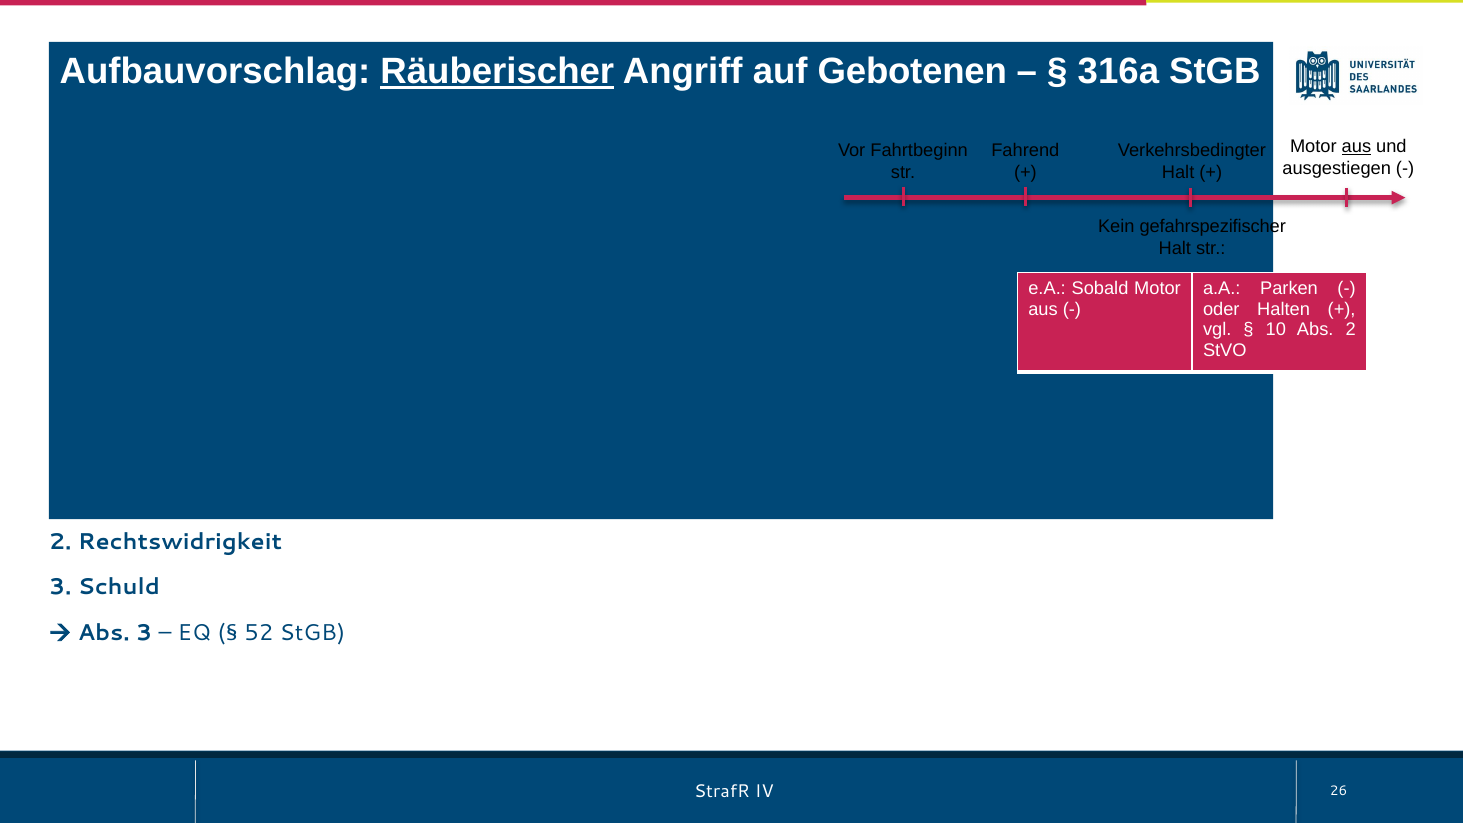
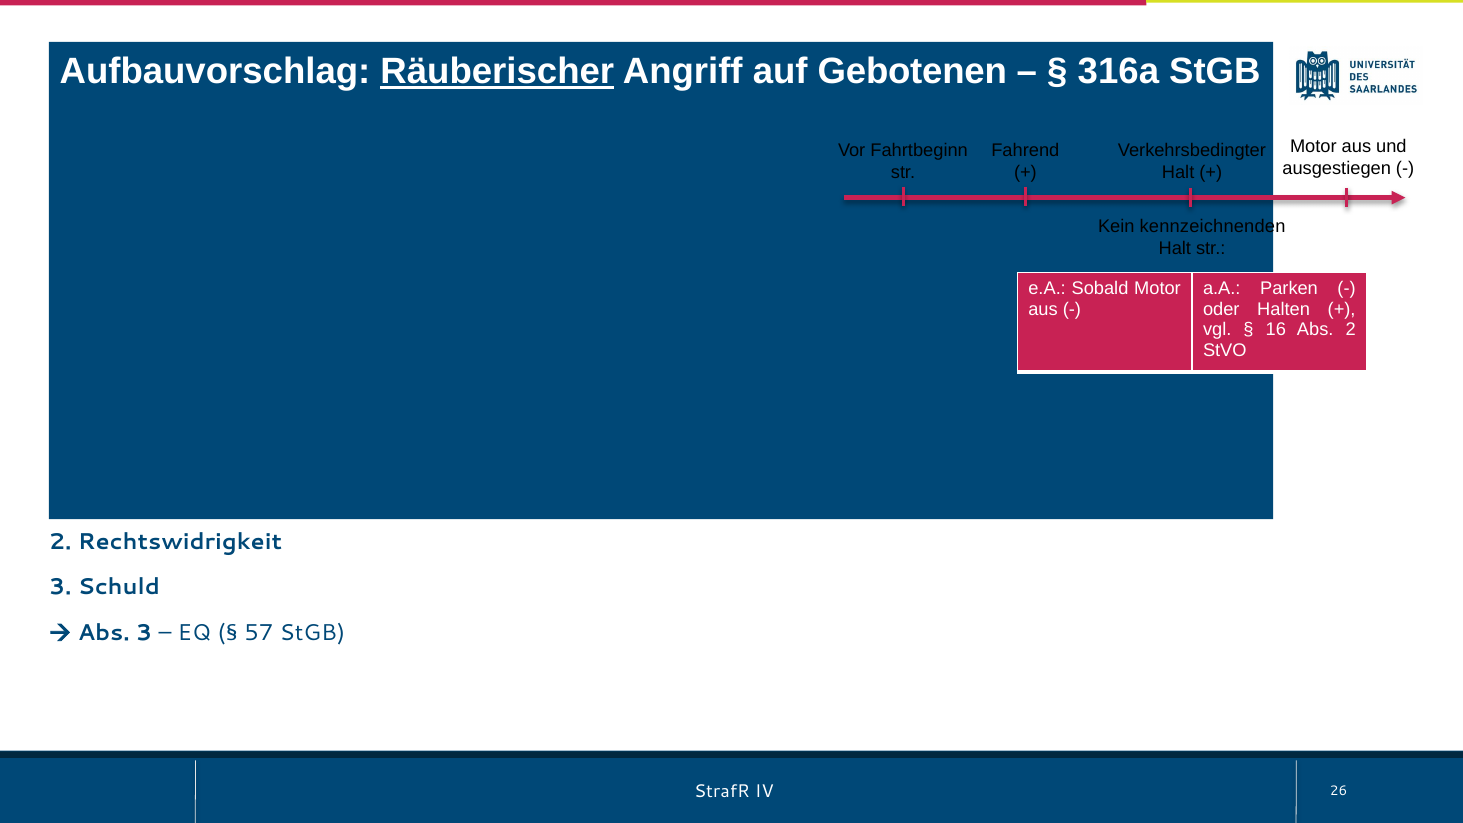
aus underline: present -> none (1356, 146)
gefahrspezifischer: gefahrspezifischer -> kennzeichnenden (1213, 227)
10: 10 -> 16 (1276, 330)
52: 52 -> 57 (259, 633)
